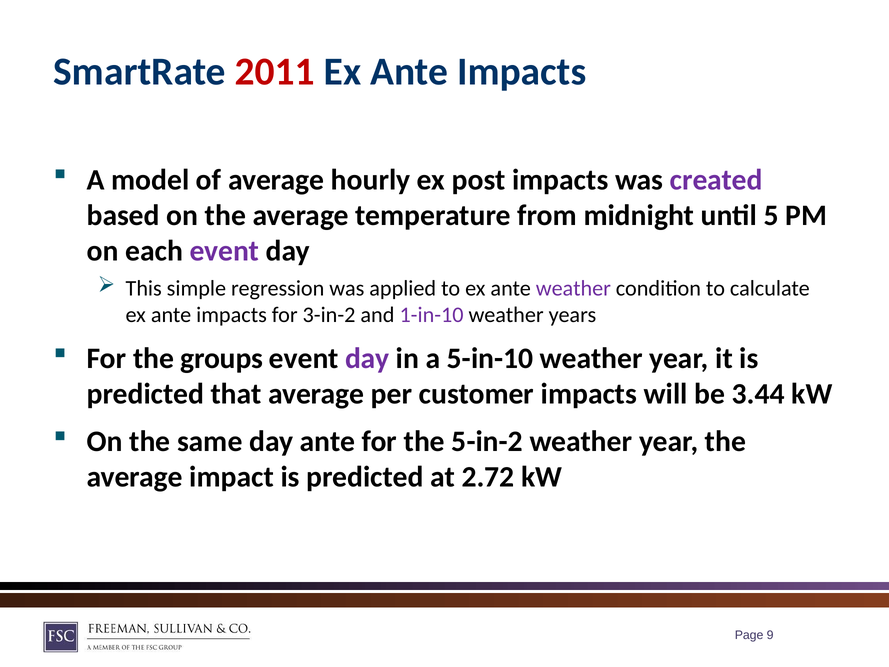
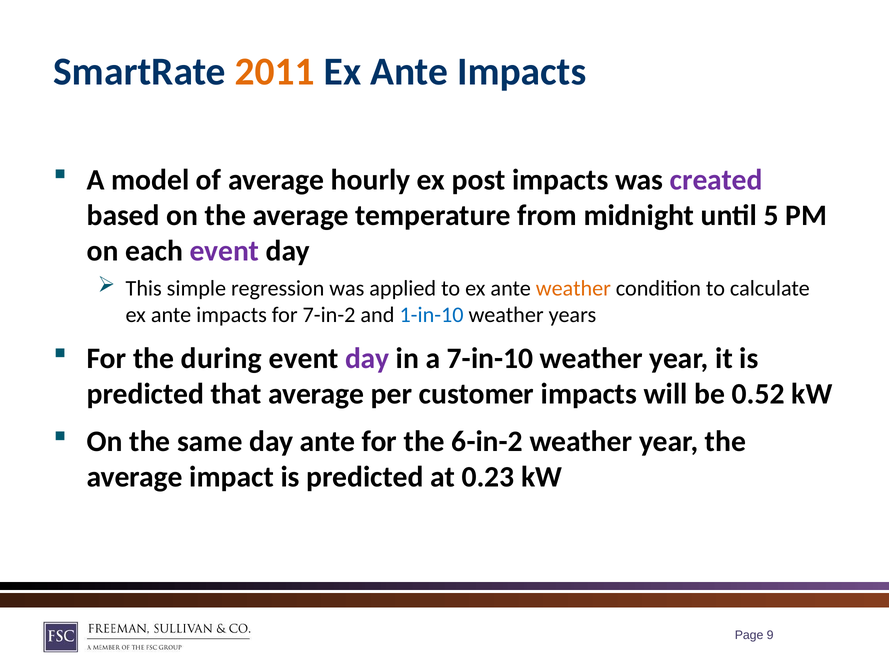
2011 colour: red -> orange (275, 72)
weather colour: purple -> orange (573, 288)
3-in-2: 3-in-2 -> 7-in-2 (329, 315)
1-in-10 colour: purple -> blue (432, 315)
groups: groups -> during (221, 358)
5-in-10: 5-in-10 -> 7-in-10 (490, 358)
3.44: 3.44 -> 0.52 (758, 394)
5-in-2: 5-in-2 -> 6-in-2 (487, 441)
2.72: 2.72 -> 0.23 (488, 477)
